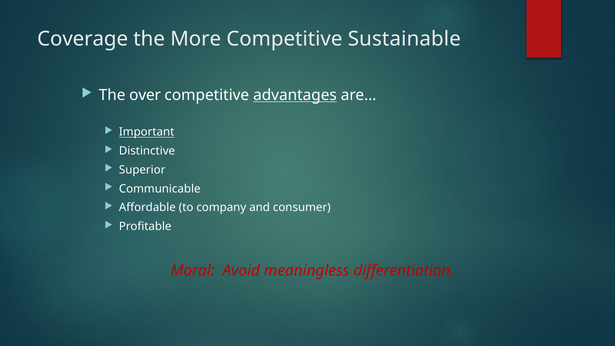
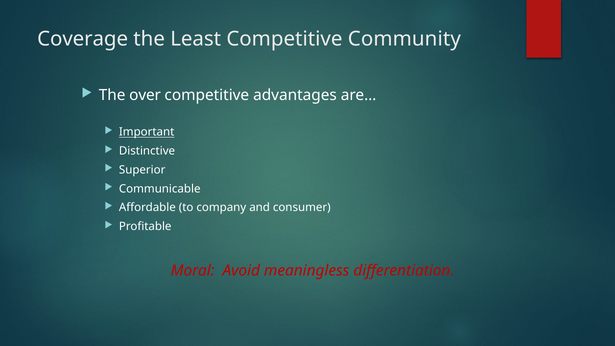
More: More -> Least (196, 39)
Sustainable: Sustainable -> Community (404, 39)
advantages underline: present -> none (295, 95)
